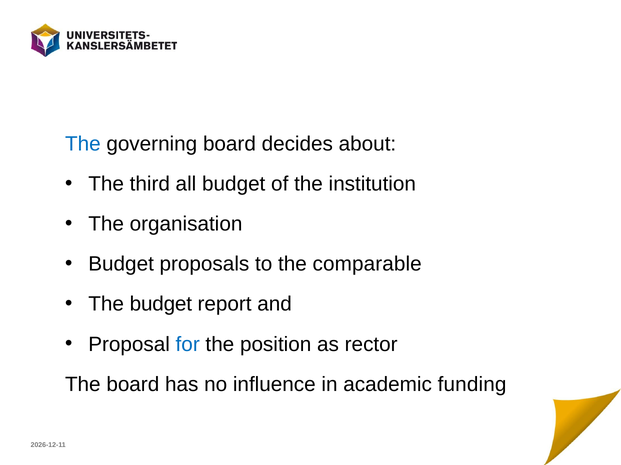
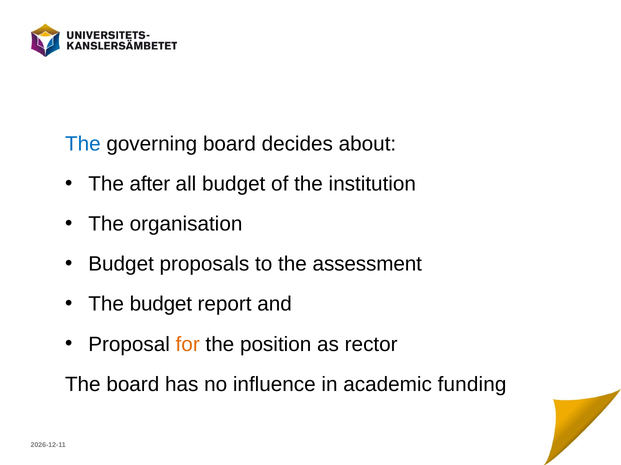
third: third -> after (150, 184)
comparable: comparable -> assessment (367, 264)
for colour: blue -> orange (188, 345)
